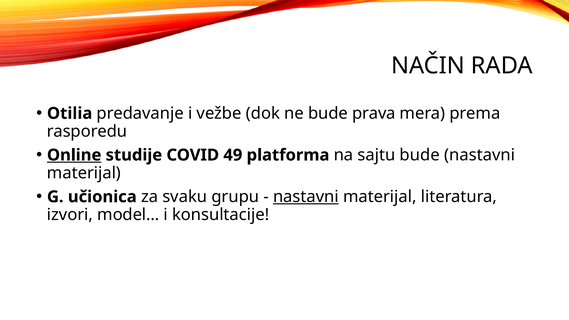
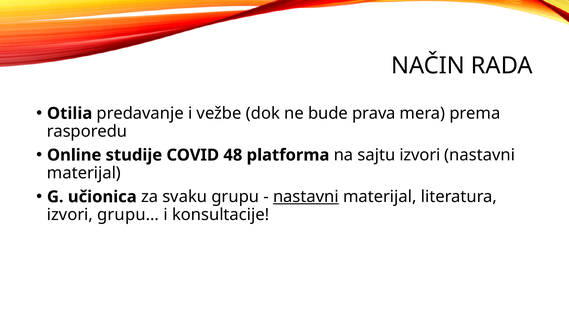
Online underline: present -> none (74, 155)
49: 49 -> 48 (233, 155)
sajtu bude: bude -> izvori (420, 155)
model…: model… -> grupu… (128, 215)
